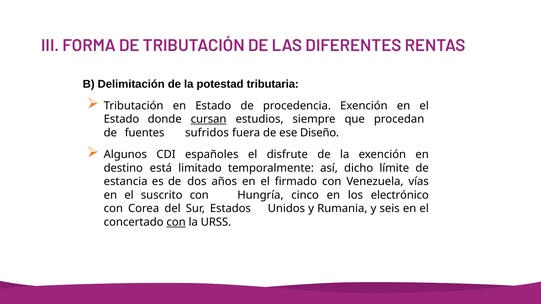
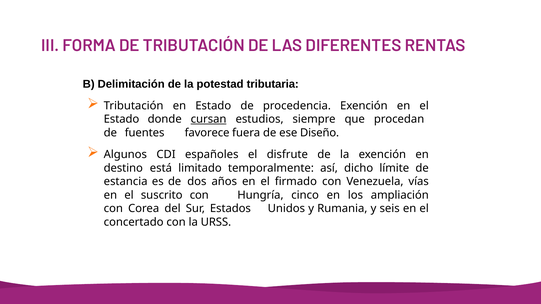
sufridos: sufridos -> favorece (207, 133)
electrónico: electrónico -> ampliación (400, 195)
con underline: present -> none (176, 222)
